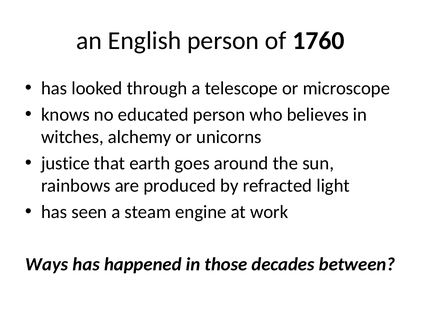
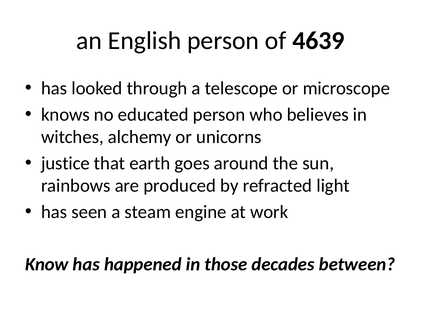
1760: 1760 -> 4639 (319, 41)
Ways: Ways -> Know (47, 264)
